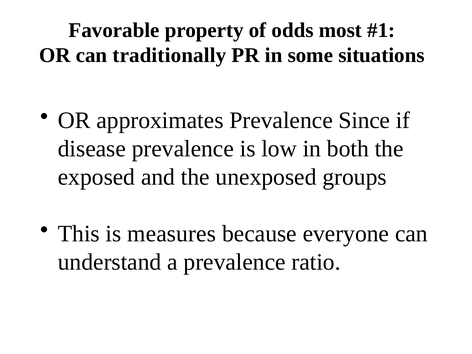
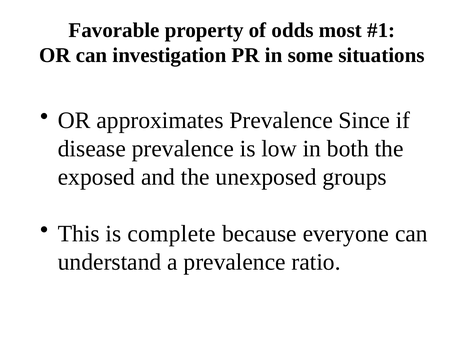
traditionally: traditionally -> investigation (170, 55)
measures: measures -> complete (172, 234)
